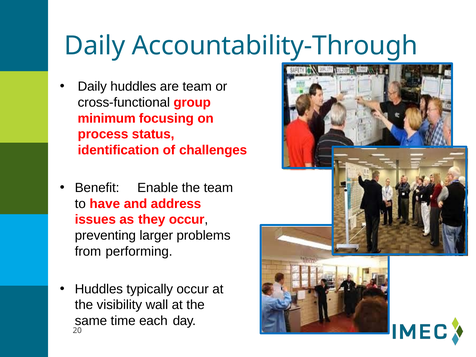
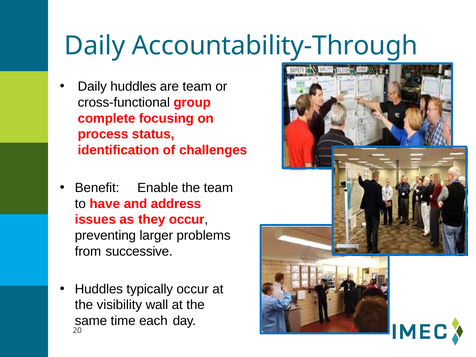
minimum: minimum -> complete (107, 118)
performing: performing -> successive (139, 251)
